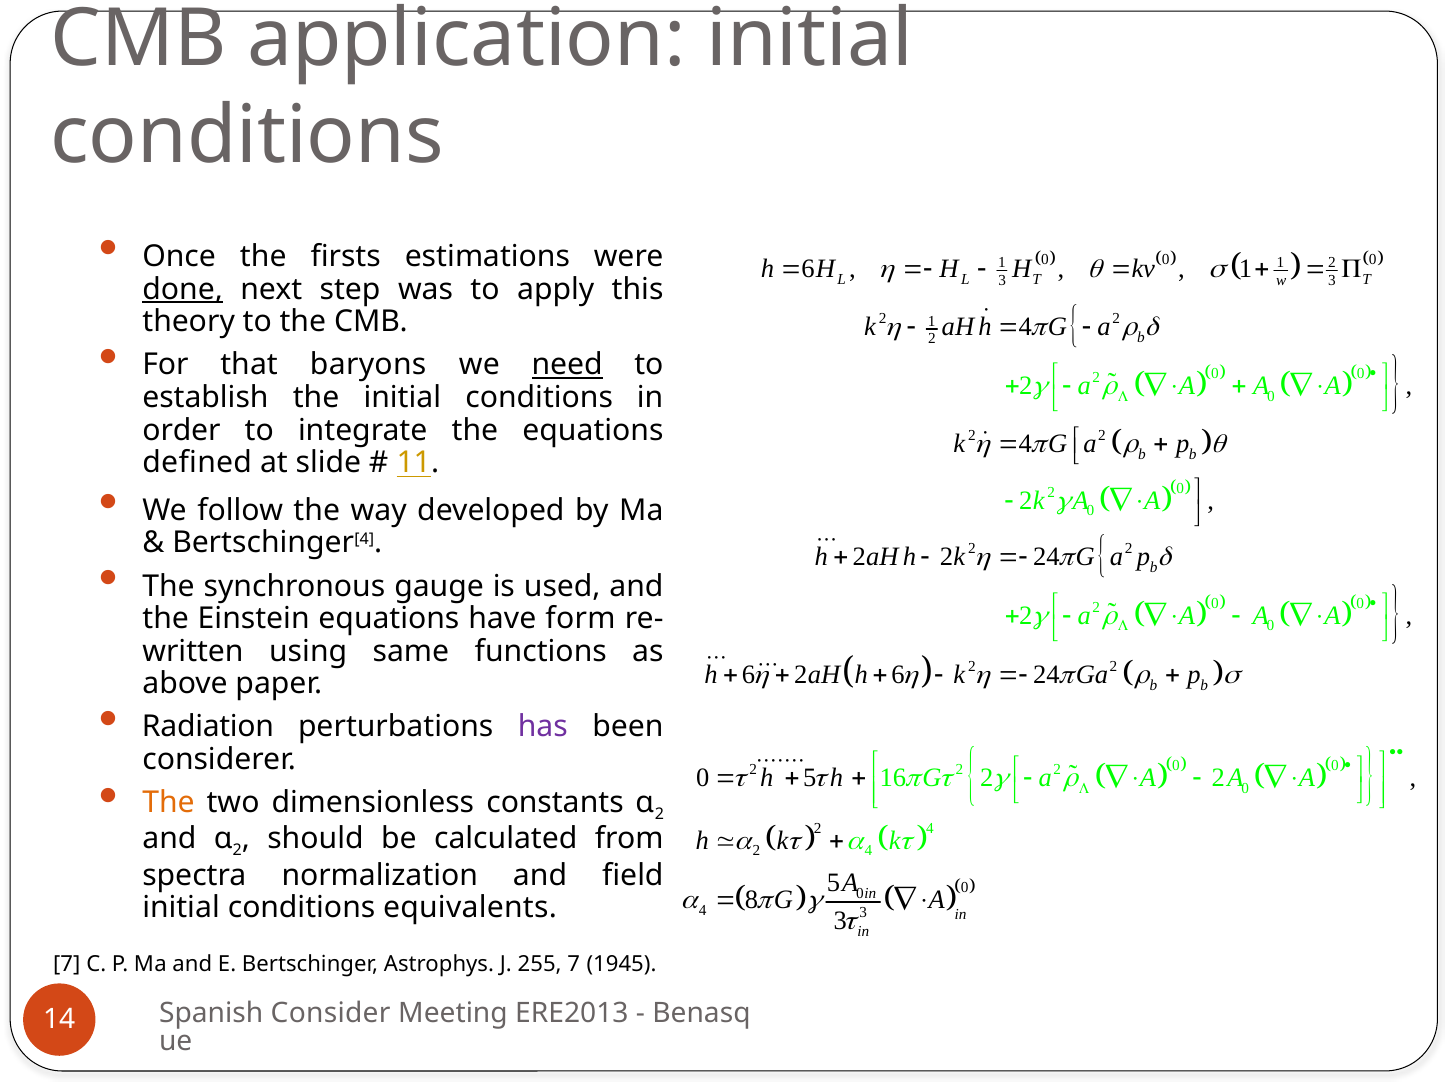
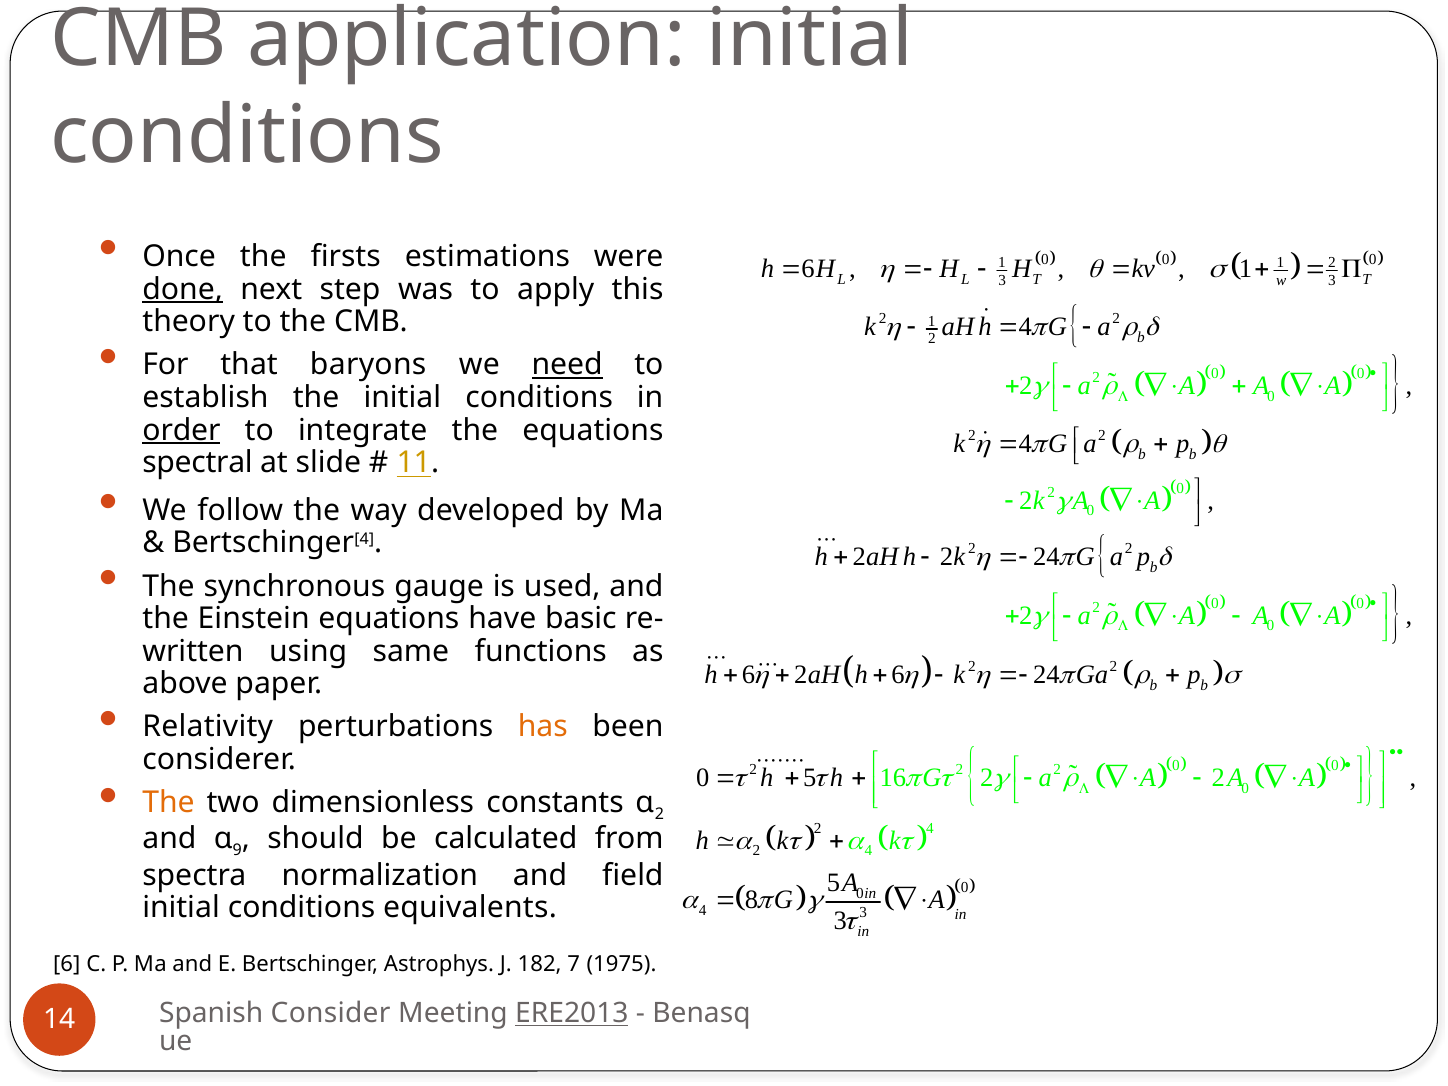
order underline: none -> present (181, 430)
defined: defined -> spectral (198, 463)
form: form -> basic (581, 619)
Radiation: Radiation -> Relativity (208, 727)
has colour: purple -> orange (543, 727)
2: 2 -> 9 (237, 850)
7: 7 -> 6 (67, 964)
255: 255 -> 182 (540, 964)
1945: 1945 -> 1975 (622, 964)
ERE2013 underline: none -> present (572, 1013)
